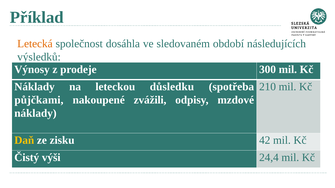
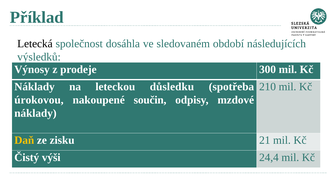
Letecká colour: orange -> black (35, 44)
půjčkami: půjčkami -> úrokovou (39, 100)
zvážili: zvážili -> součin (150, 100)
42: 42 -> 21 (265, 141)
